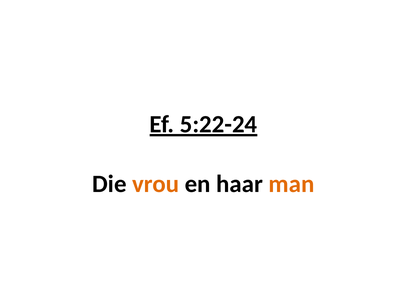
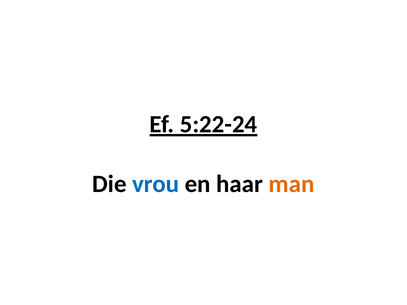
vrou colour: orange -> blue (156, 184)
